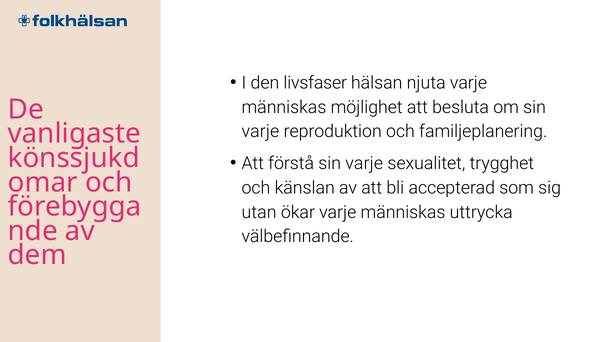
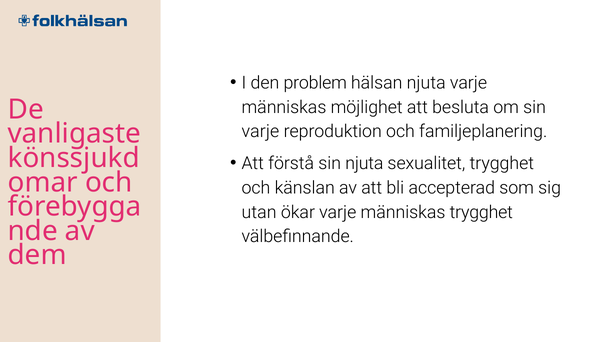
livsfaser: livsfaser -> problem (315, 83)
förstå sin varje: varje -> njuta (364, 164)
människas uttrycka: uttrycka -> trygghet (481, 212)
